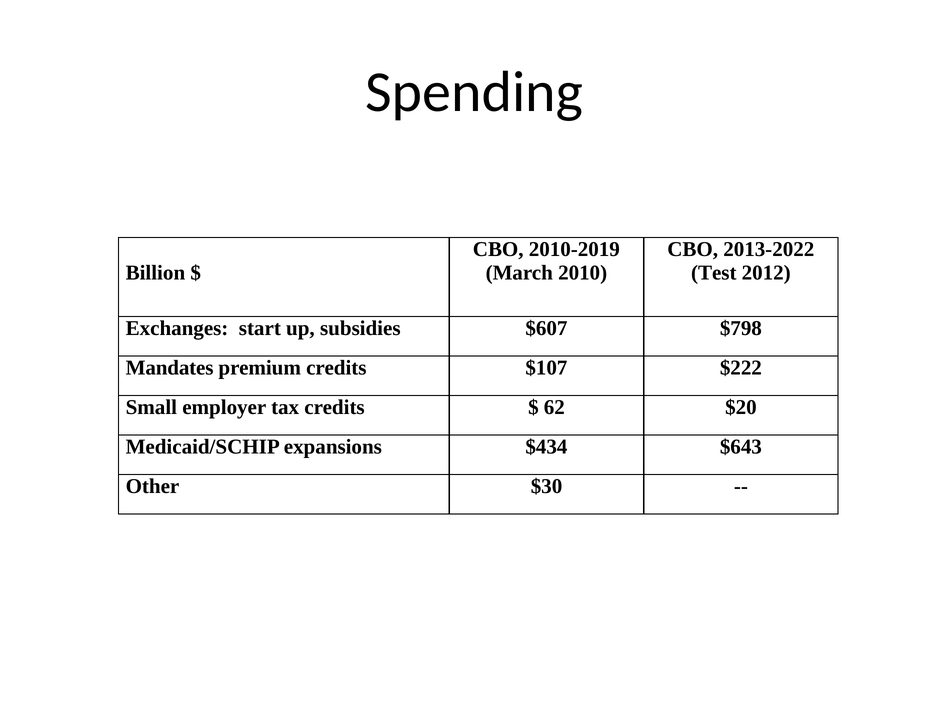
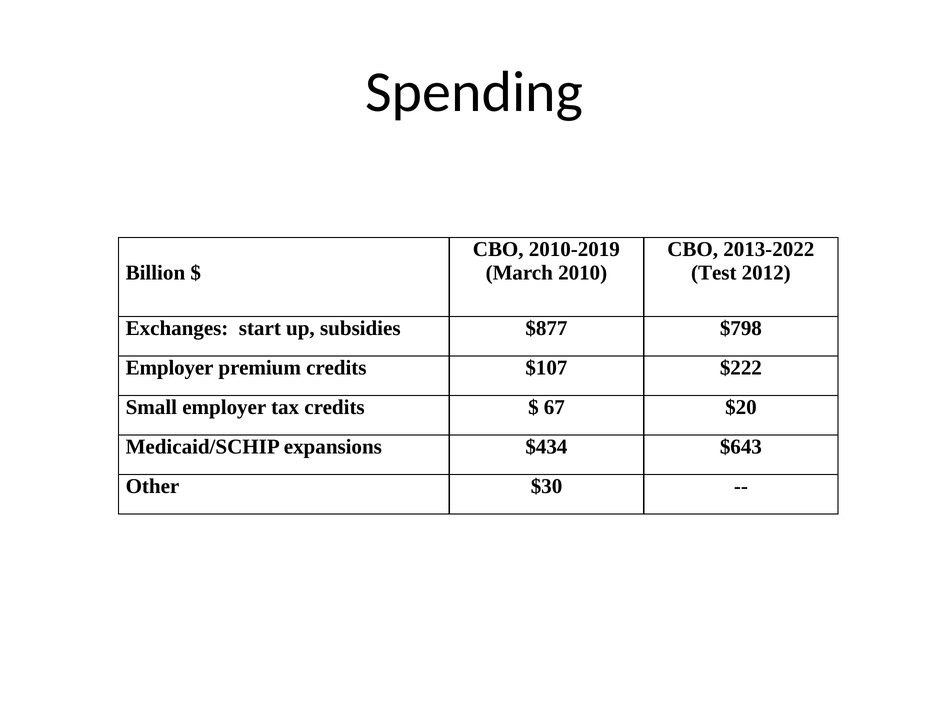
$607: $607 -> $877 (546, 328)
Mandates: Mandates -> Employer (170, 368)
62: 62 -> 67 (554, 407)
